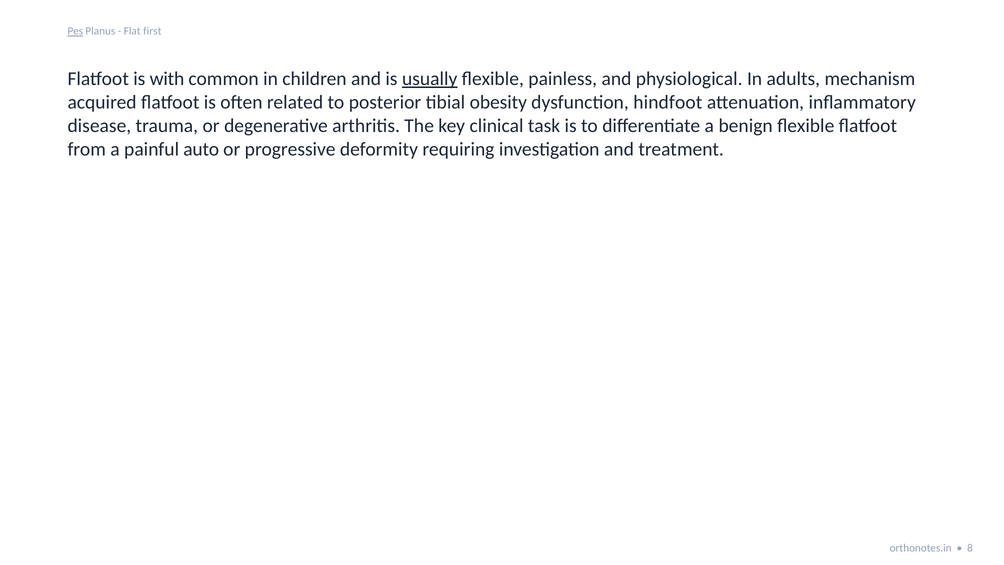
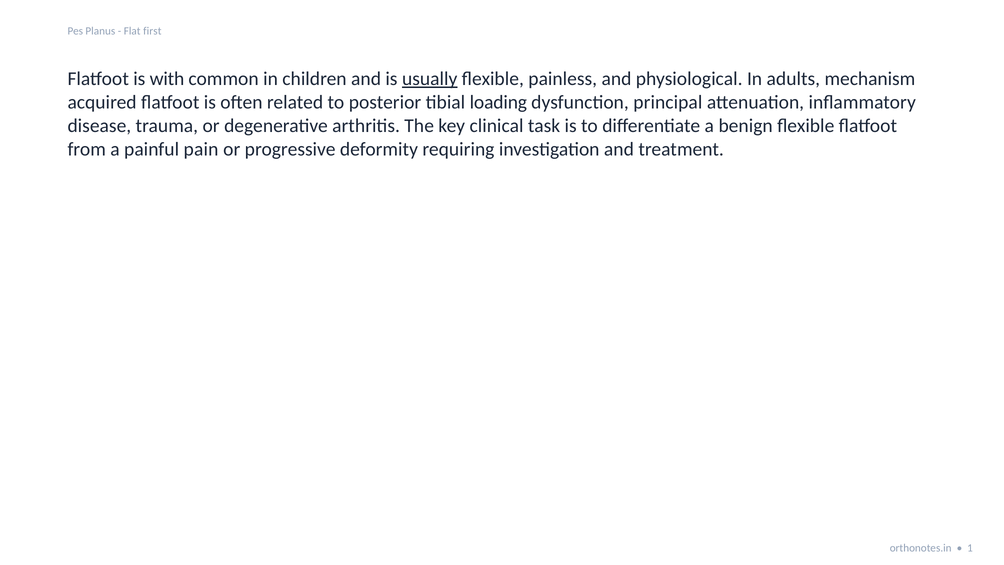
Pes underline: present -> none (75, 31)
obesity: obesity -> loading (498, 102)
hindfoot: hindfoot -> principal (668, 102)
auto: auto -> pain (201, 149)
8: 8 -> 1 (970, 548)
